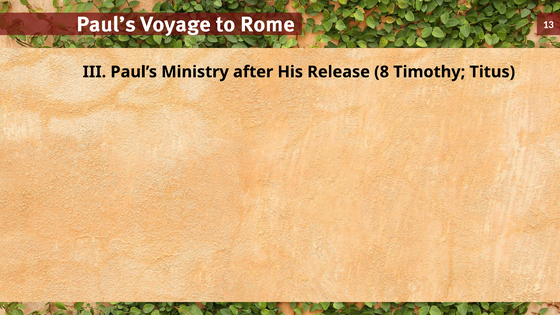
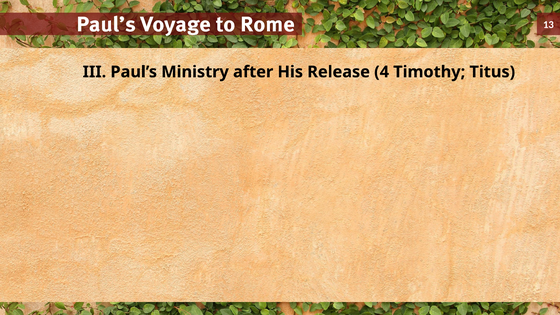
8: 8 -> 4 (382, 72)
